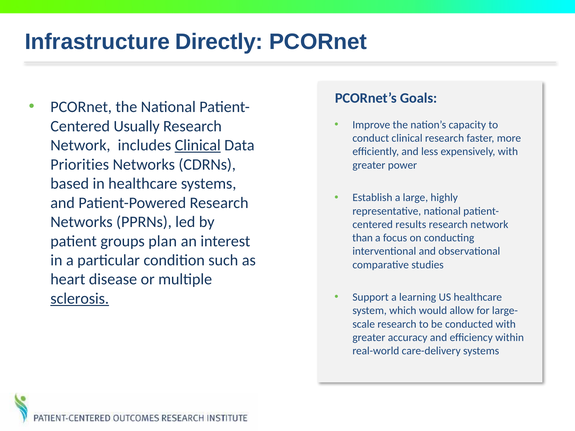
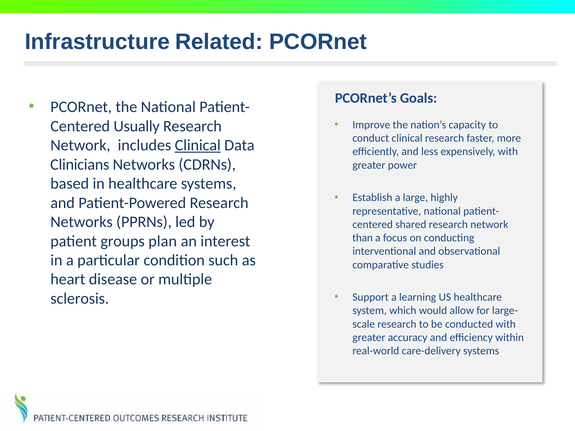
Directly: Directly -> Related (219, 42)
Priorities: Priorities -> Clinicians (80, 165)
results: results -> shared (411, 225)
sclerosis underline: present -> none (80, 299)
